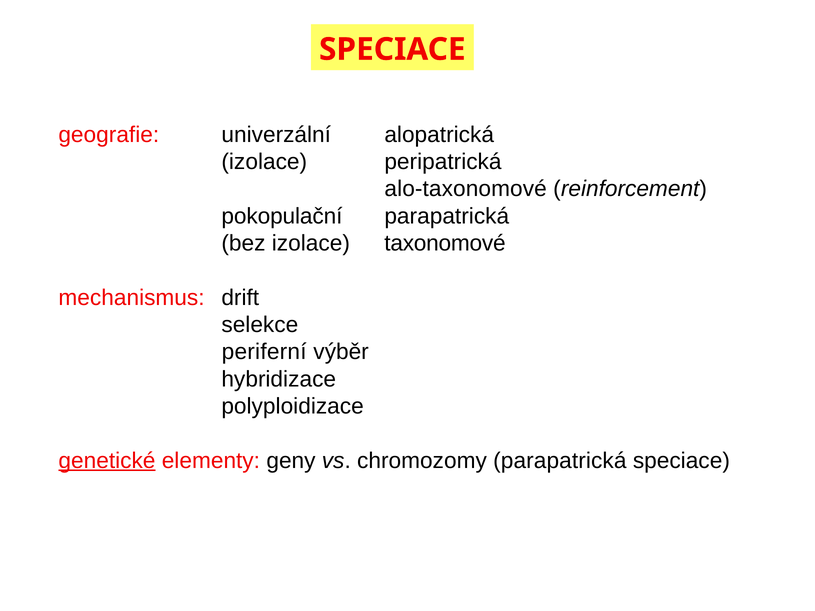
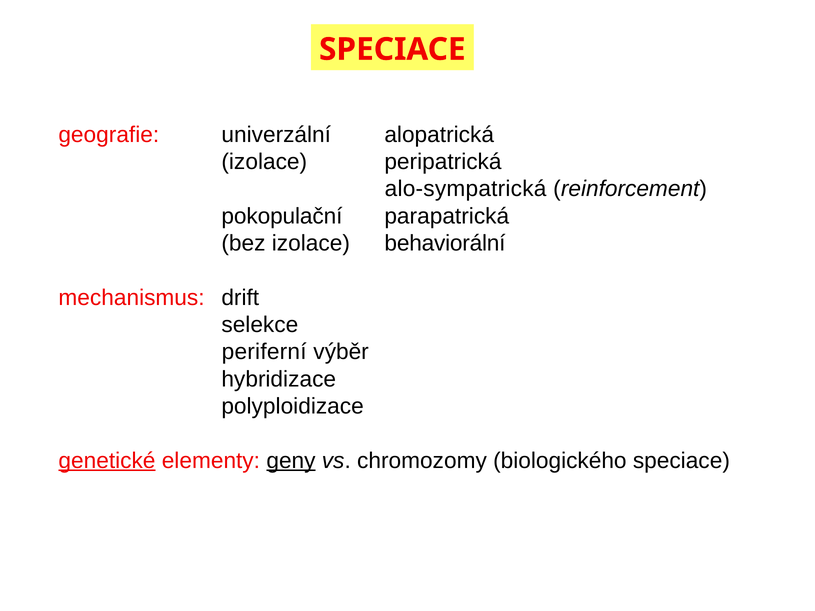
alo-taxonomové: alo-taxonomové -> alo-sympatrická (466, 189)
taxonomové: taxonomové -> behaviorální (445, 243)
geny underline: none -> present (291, 461)
chromozomy parapatrická: parapatrická -> biologického (560, 461)
